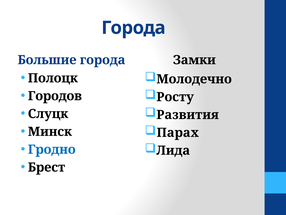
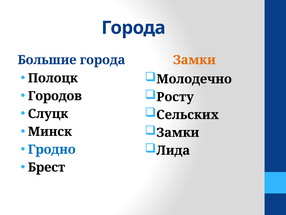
Замки colour: black -> orange (194, 60)
Развития: Развития -> Сельских (188, 115)
Парах: Парах -> Замки (178, 132)
